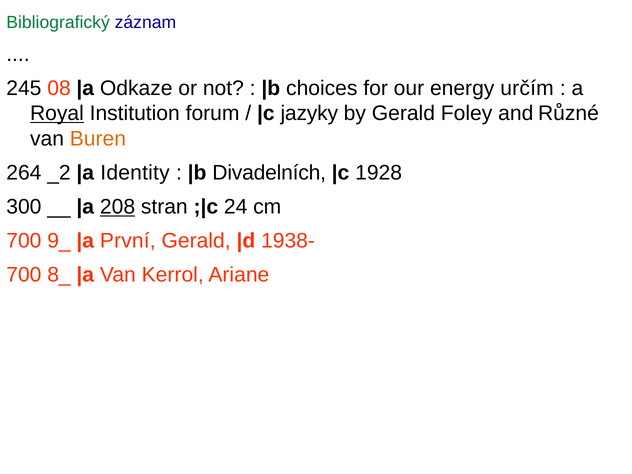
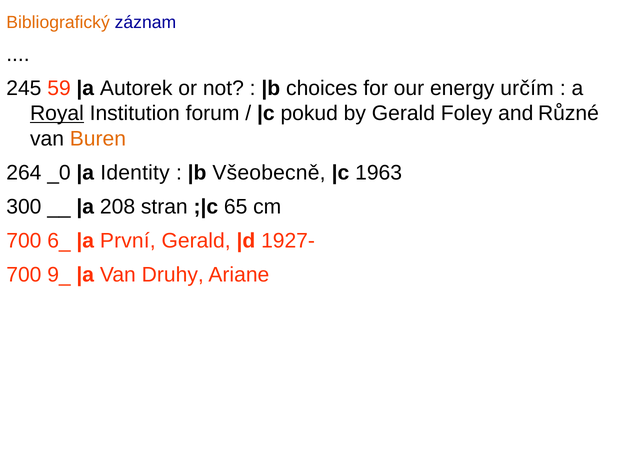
Bibliografický colour: green -> orange (58, 22)
08: 08 -> 59 (59, 88)
Odkaze: Odkaze -> Autorek (136, 88)
jazyky: jazyky -> pokud (309, 113)
_2: _2 -> _0 (59, 173)
Divadelních: Divadelních -> Všeobecně (269, 173)
1928: 1928 -> 1963 (379, 173)
208 underline: present -> none (118, 207)
24: 24 -> 65 (236, 207)
9_: 9_ -> 6_ (59, 241)
1938-: 1938- -> 1927- (288, 241)
8_: 8_ -> 9_ (59, 275)
Kerrol: Kerrol -> Druhy (173, 275)
